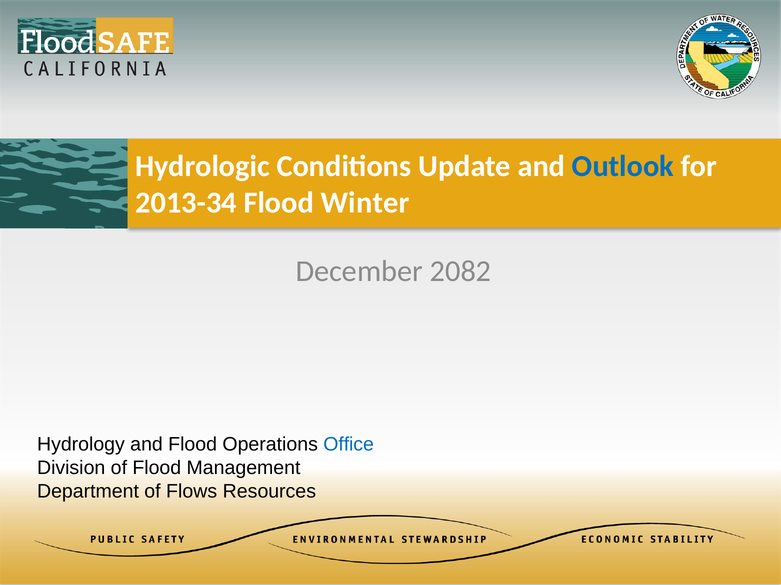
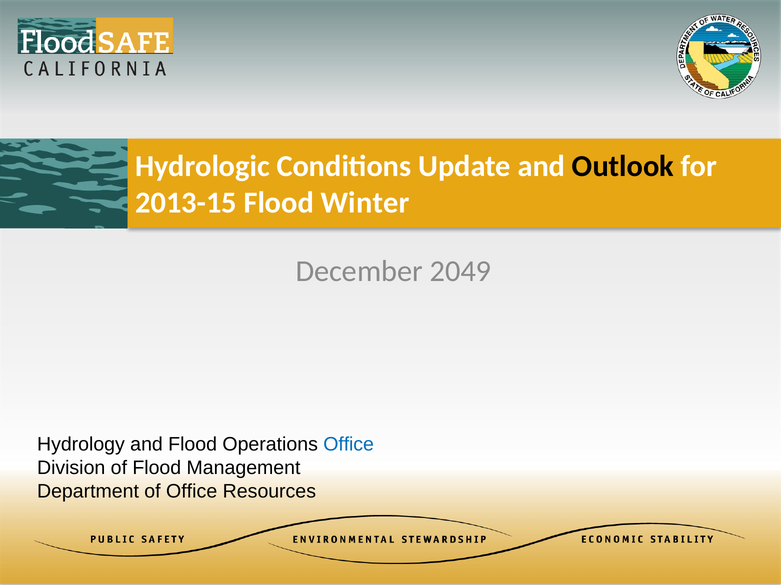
Outlook colour: blue -> black (623, 166)
2013-34: 2013-34 -> 2013-15 (186, 203)
2082: 2082 -> 2049 (461, 272)
of Flows: Flows -> Office (192, 492)
